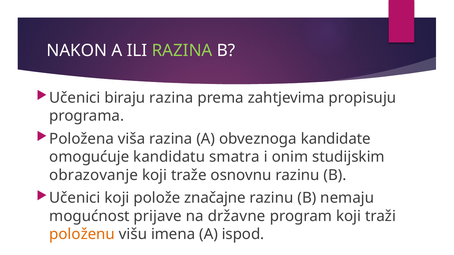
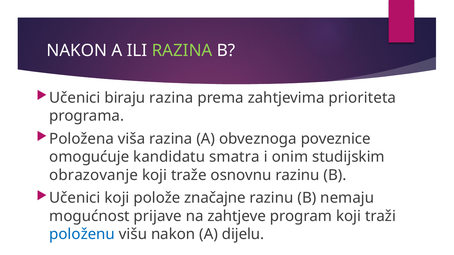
propisuju: propisuju -> prioriteta (362, 98)
kandidate: kandidate -> poveznice (336, 139)
državne: državne -> zahtjeve (237, 216)
položenu colour: orange -> blue (82, 235)
višu imena: imena -> nakon (173, 235)
ispod: ispod -> dijelu (243, 235)
